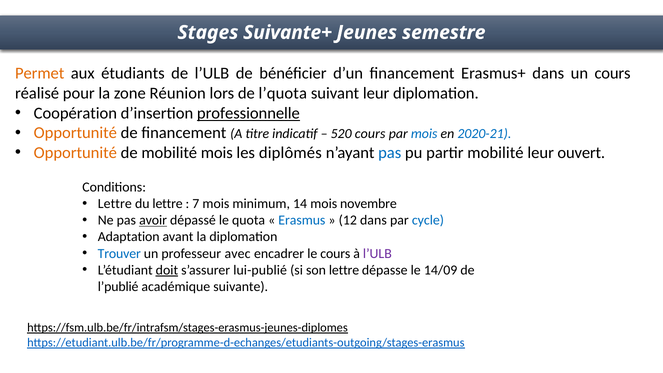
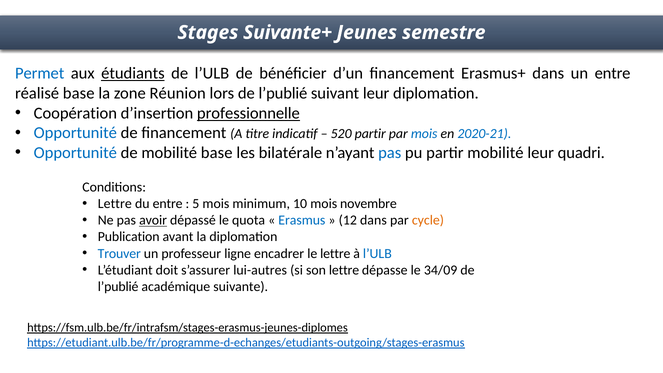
Permet colour: orange -> blue (40, 73)
étudiants underline: none -> present (133, 73)
un cours: cours -> entre (613, 73)
réalisé pour: pour -> base (79, 93)
lors de l’quota: l’quota -> l’publié (283, 93)
Opportunité colour: orange -> blue (75, 133)
520 cours: cours -> partir (370, 134)
Opportunité colour: orange -> blue (75, 153)
mobilité mois: mois -> base (217, 153)
diplômés: diplômés -> bilatérale (290, 153)
ouvert: ouvert -> quadri (581, 153)
du lettre: lettre -> entre (168, 204)
7: 7 -> 5 (196, 204)
14: 14 -> 10 (300, 204)
cycle colour: blue -> orange (428, 220)
Adaptation: Adaptation -> Publication (129, 237)
avec: avec -> ligne (238, 253)
le cours: cours -> lettre (335, 253)
l’ULB colour: purple -> blue (377, 253)
doit underline: present -> none (167, 270)
lui-publié: lui-publié -> lui-autres (260, 270)
14/09: 14/09 -> 34/09 (441, 270)
